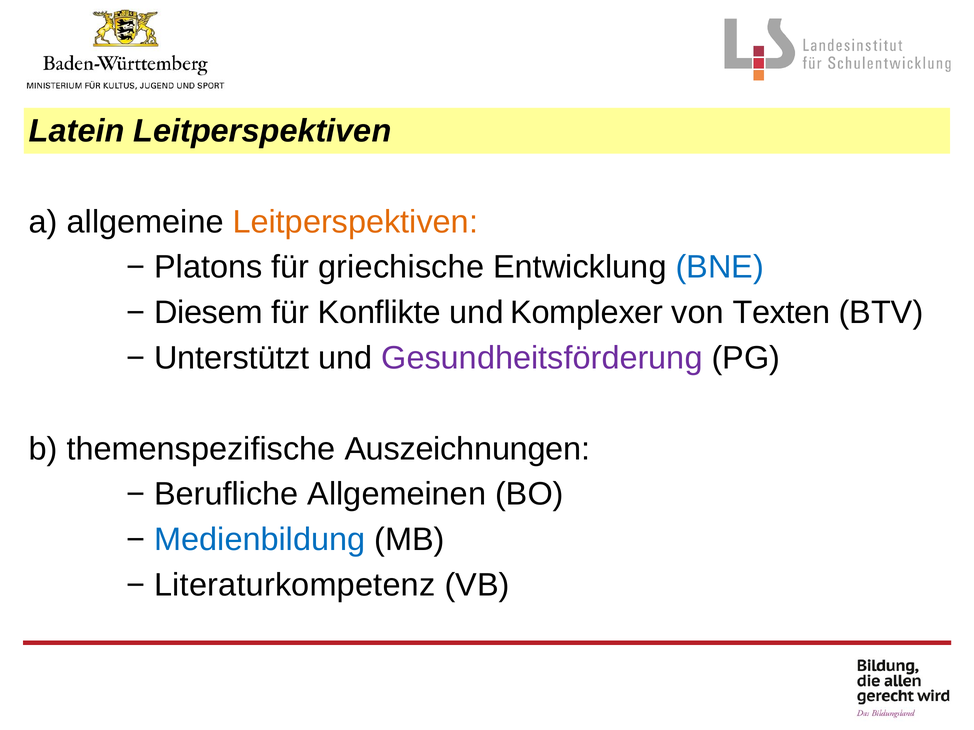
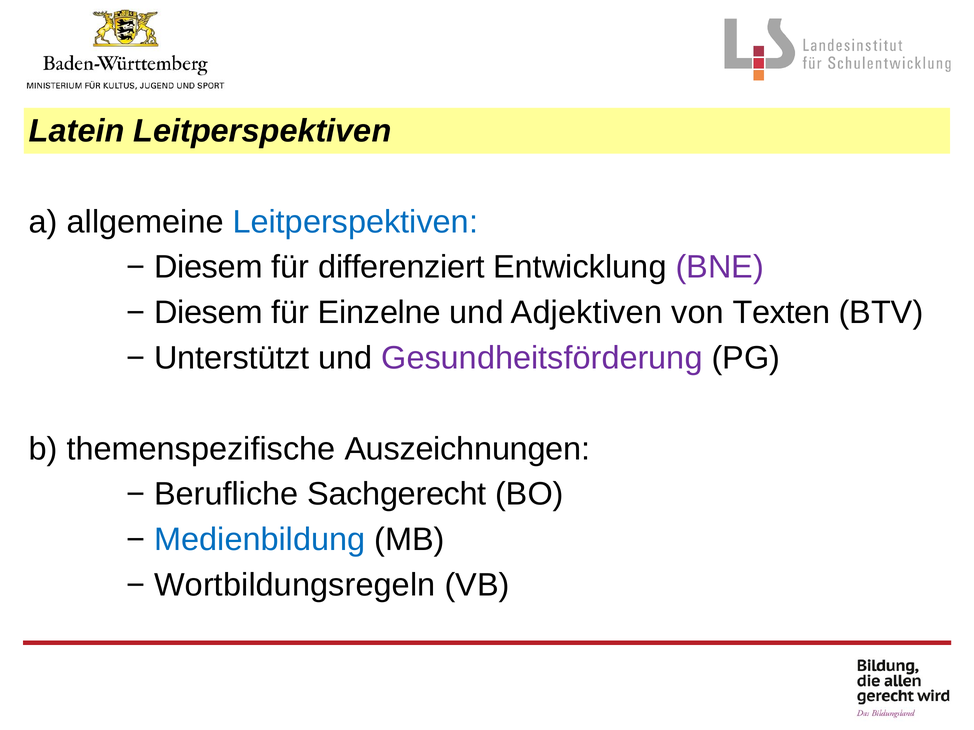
Leitperspektiven colour: orange -> blue (355, 222)
Platons: Platons -> Diesem (208, 267)
griechische: griechische -> differenziert (401, 267)
BNE colour: blue -> purple (720, 267)
Konflikte: Konflikte -> Einzelne (379, 313)
Komplexer: Komplexer -> Adjektiven (586, 313)
Allgemeinen: Allgemeinen -> Sachgerecht (397, 495)
Literaturkompetenz: Literaturkompetenz -> Wortbildungsregeln (295, 585)
